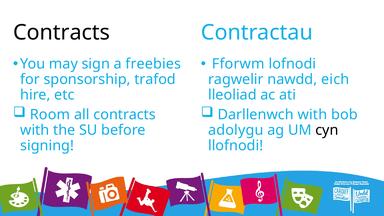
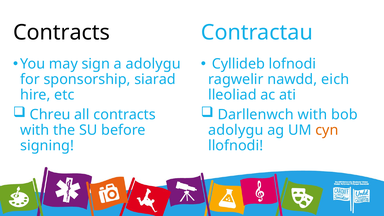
a freebies: freebies -> adolygu (153, 64)
Fforwm: Fforwm -> Cyllideb (238, 64)
trafod: trafod -> siarad (155, 79)
Room: Room -> Chreu (50, 115)
cyn colour: black -> orange (327, 130)
